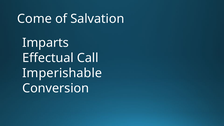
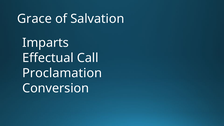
Come: Come -> Grace (34, 19)
Imperishable: Imperishable -> Proclamation (62, 73)
